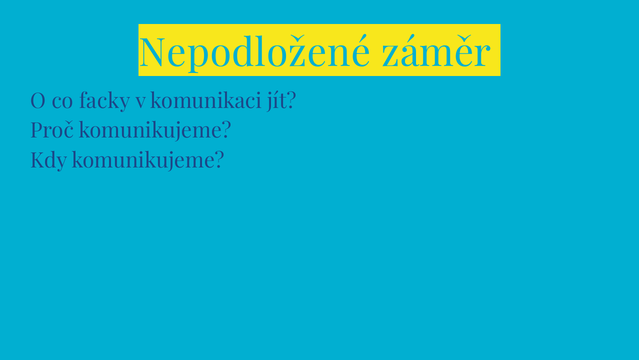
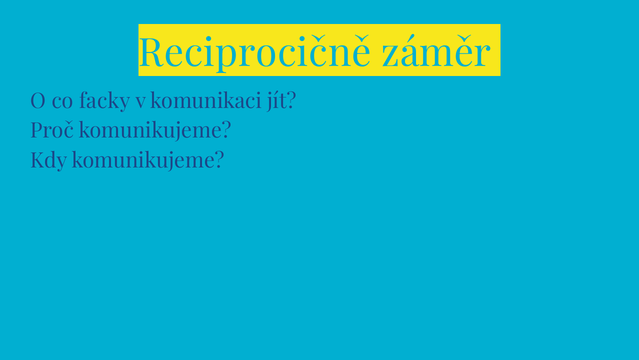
Nepodložené: Nepodložené -> Reciprocičně (255, 53)
